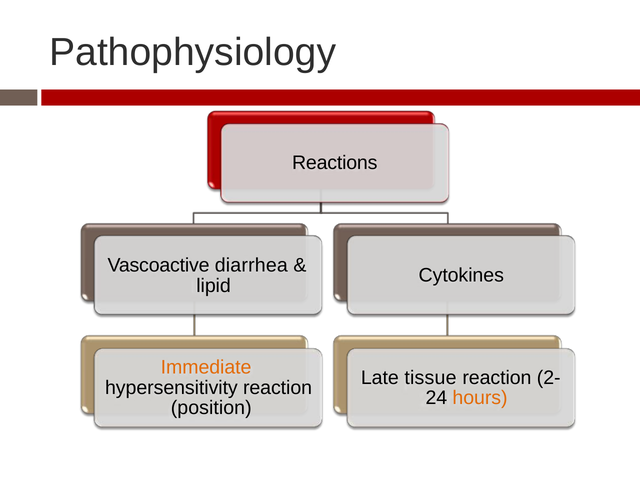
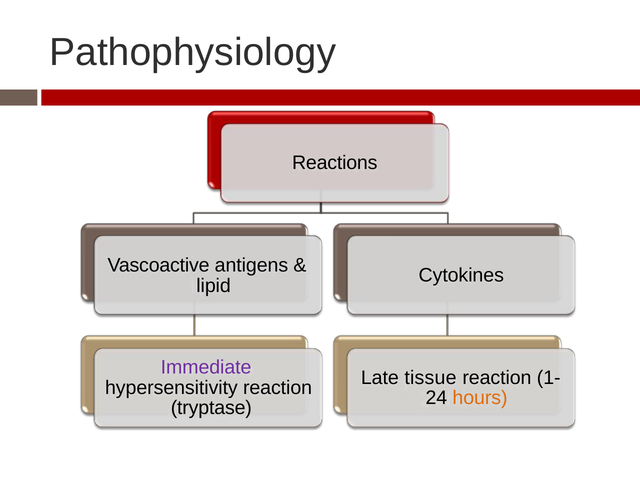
diarrhea: diarrhea -> antigens (251, 265)
Immediate colour: orange -> purple (206, 367)
2-: 2- -> 1- (549, 378)
position: position -> tryptase (211, 408)
